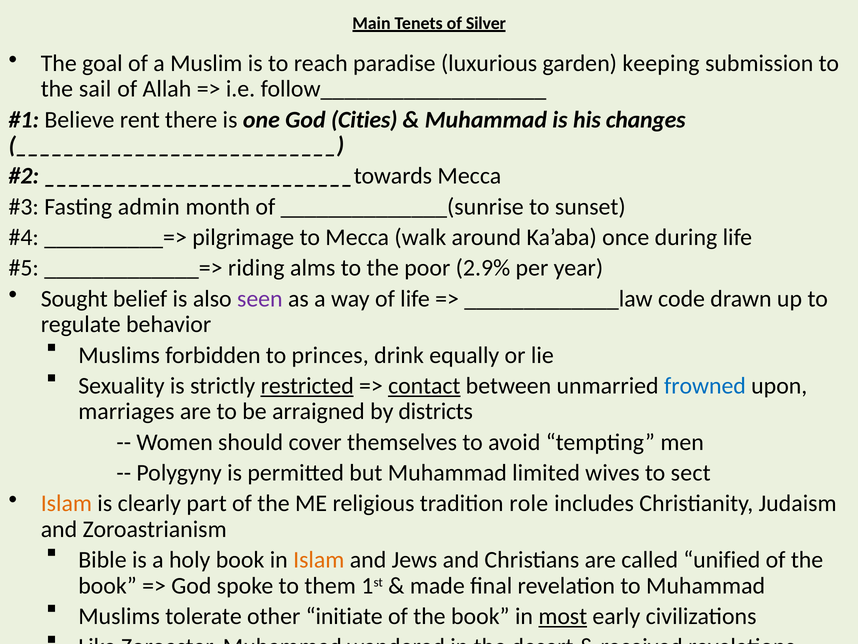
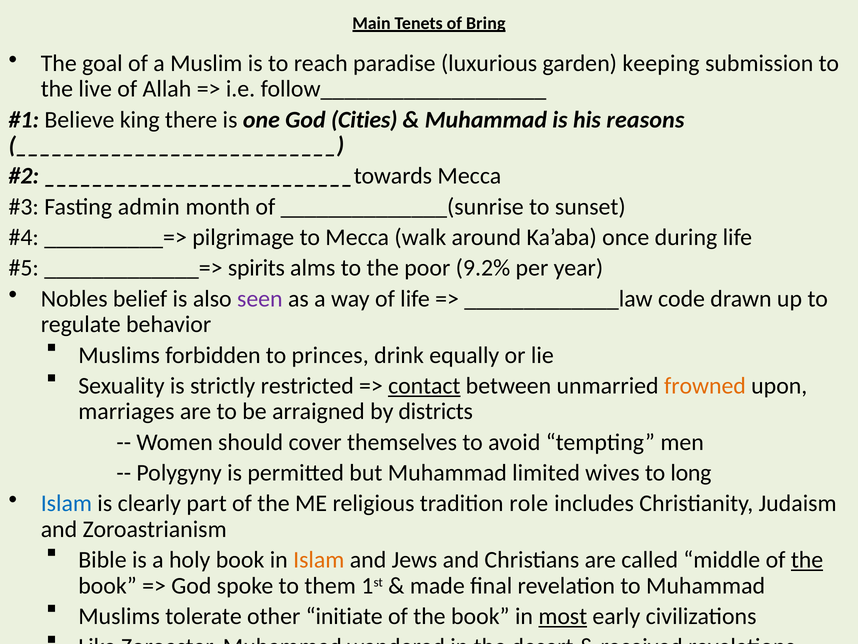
Silver: Silver -> Bring (486, 23)
sail: sail -> live (95, 89)
rent: rent -> king (140, 120)
changes: changes -> reasons (645, 120)
riding: riding -> spirits (256, 268)
2.9%: 2.9% -> 9.2% (483, 268)
Sought: Sought -> Nobles (74, 298)
restricted underline: present -> none (307, 385)
frowned colour: blue -> orange (705, 385)
sect: sect -> long (691, 473)
Islam colour: orange -> blue (66, 503)
unified: unified -> middle (722, 560)
the underline: none -> present (807, 560)
